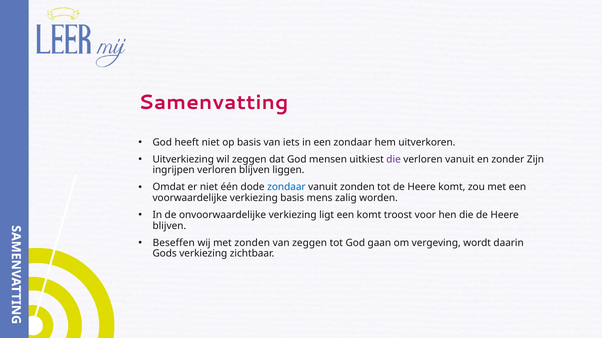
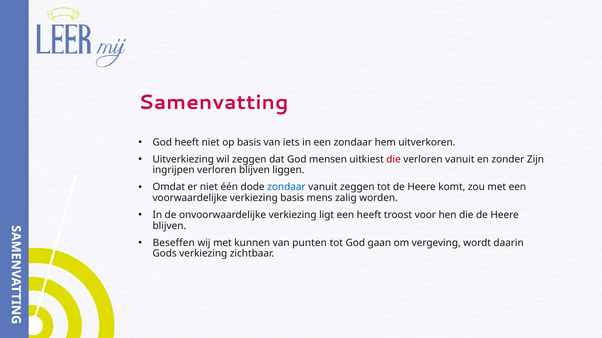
die colour: purple -> red (394, 160)
vanuit zonden: zonden -> zeggen (357, 187)
een komt: komt -> heeft (369, 215)
met zonden: zonden -> kunnen (252, 243)
van zeggen: zeggen -> punten (310, 243)
